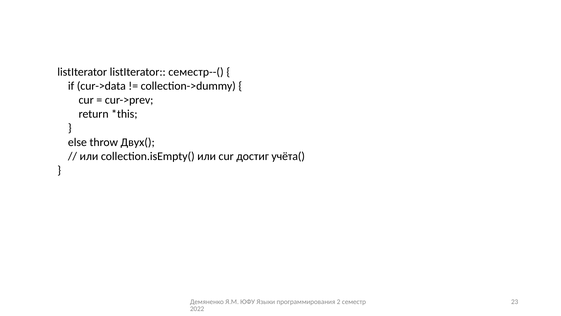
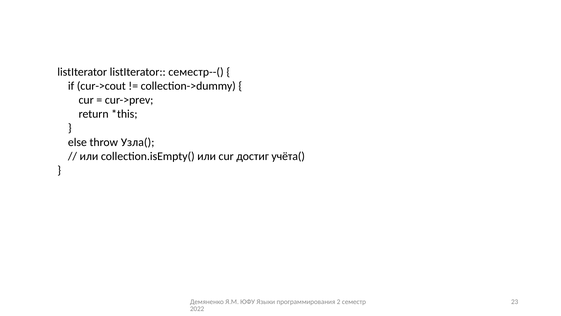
cur->data: cur->data -> cur->cout (101, 86)
Двух(: Двух( -> Узла( (138, 142)
